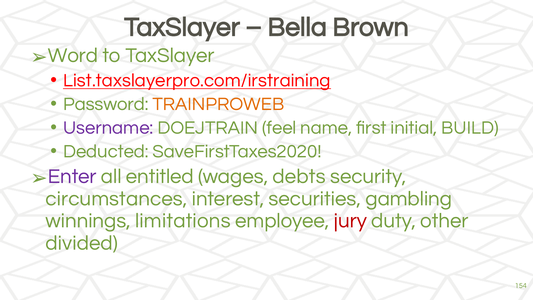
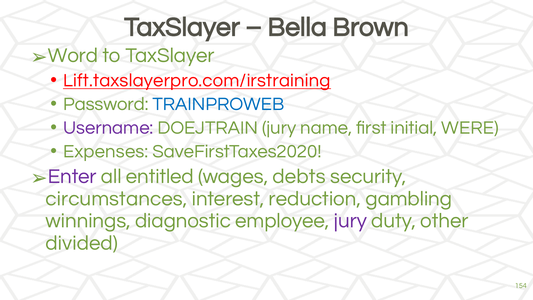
List.taxslayerpro.com/irstraining: List.taxslayerpro.com/irstraining -> Lift.taxslayerpro.com/irstraining (197, 80)
TRAINPROWEB colour: orange -> blue (218, 104)
DOEJTRAIN feel: feel -> jury (279, 128)
BUILD: BUILD -> WERE (470, 128)
Deducted: Deducted -> Expenses (106, 151)
securities: securities -> reduction (315, 199)
limitations: limitations -> diagnostic (183, 221)
jury colour: red -> purple (350, 221)
